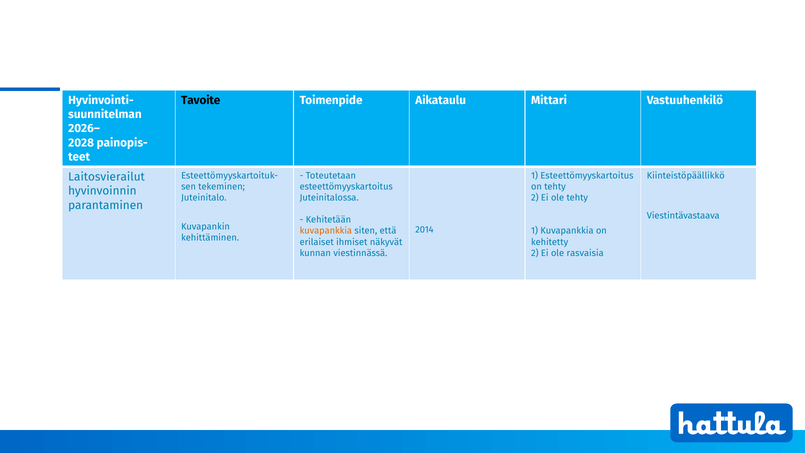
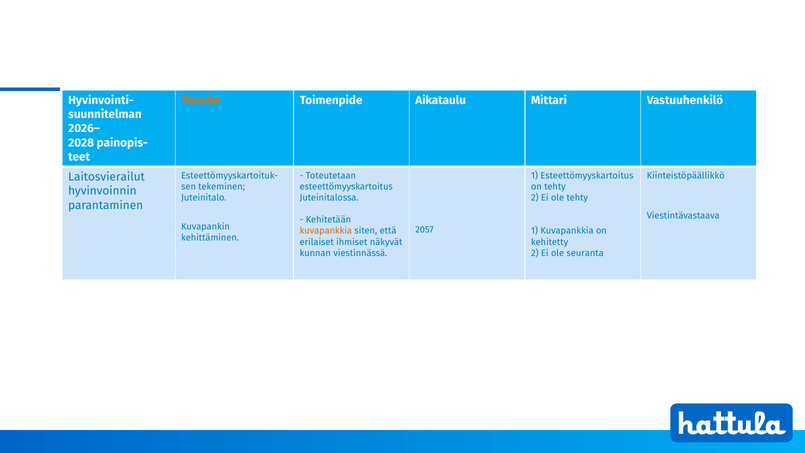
Tavoite colour: black -> orange (201, 100)
2014: 2014 -> 2057 (424, 230)
rasvaisia: rasvaisia -> seuranta (585, 253)
